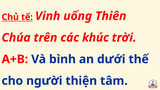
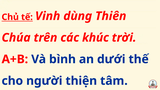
uống: uống -> dùng (78, 16)
